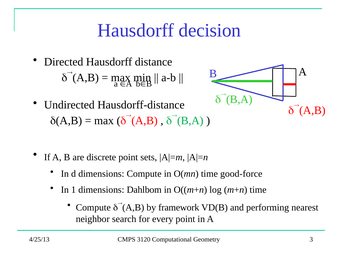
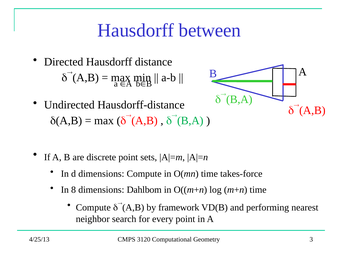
decision: decision -> between (210, 30)
good-force: good-force -> takes-force (241, 174)
1: 1 -> 8 (74, 190)
